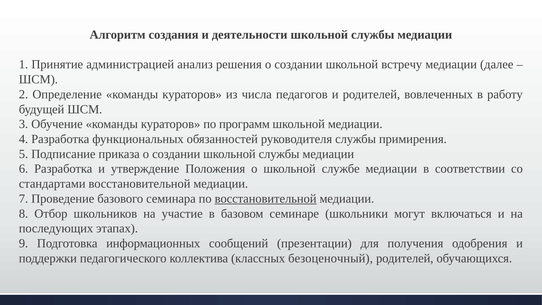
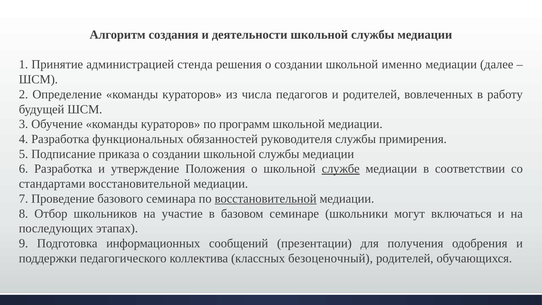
анализ: анализ -> стенда (195, 64)
встречу: встречу -> именно (402, 64)
службе underline: none -> present (341, 169)
